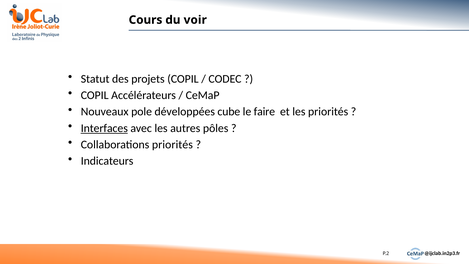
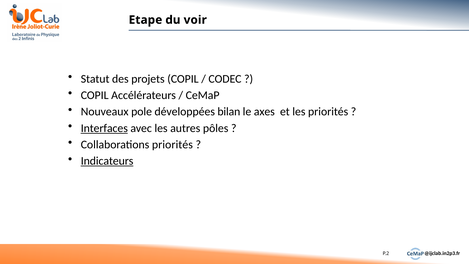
Cours: Cours -> Etape (145, 20)
cube: cube -> bilan (229, 112)
faire: faire -> axes (264, 112)
Indicateurs underline: none -> present (107, 161)
